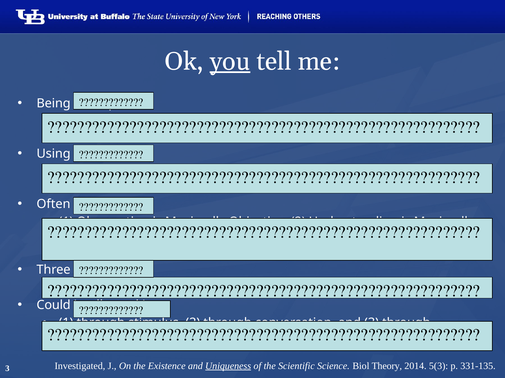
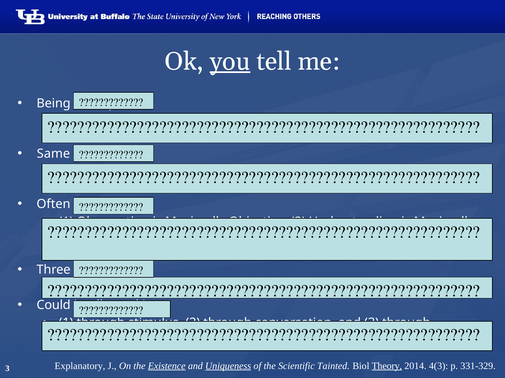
Using: Using -> Same (53, 154)
Investigated: Investigated -> Explanatory (80, 367)
Existence underline: none -> present (167, 367)
Science: Science -> Tainted (333, 367)
Theory underline: none -> present (387, 367)
5(3: 5(3 -> 4(3 (439, 367)
331-135: 331-135 -> 331-329 (478, 367)
